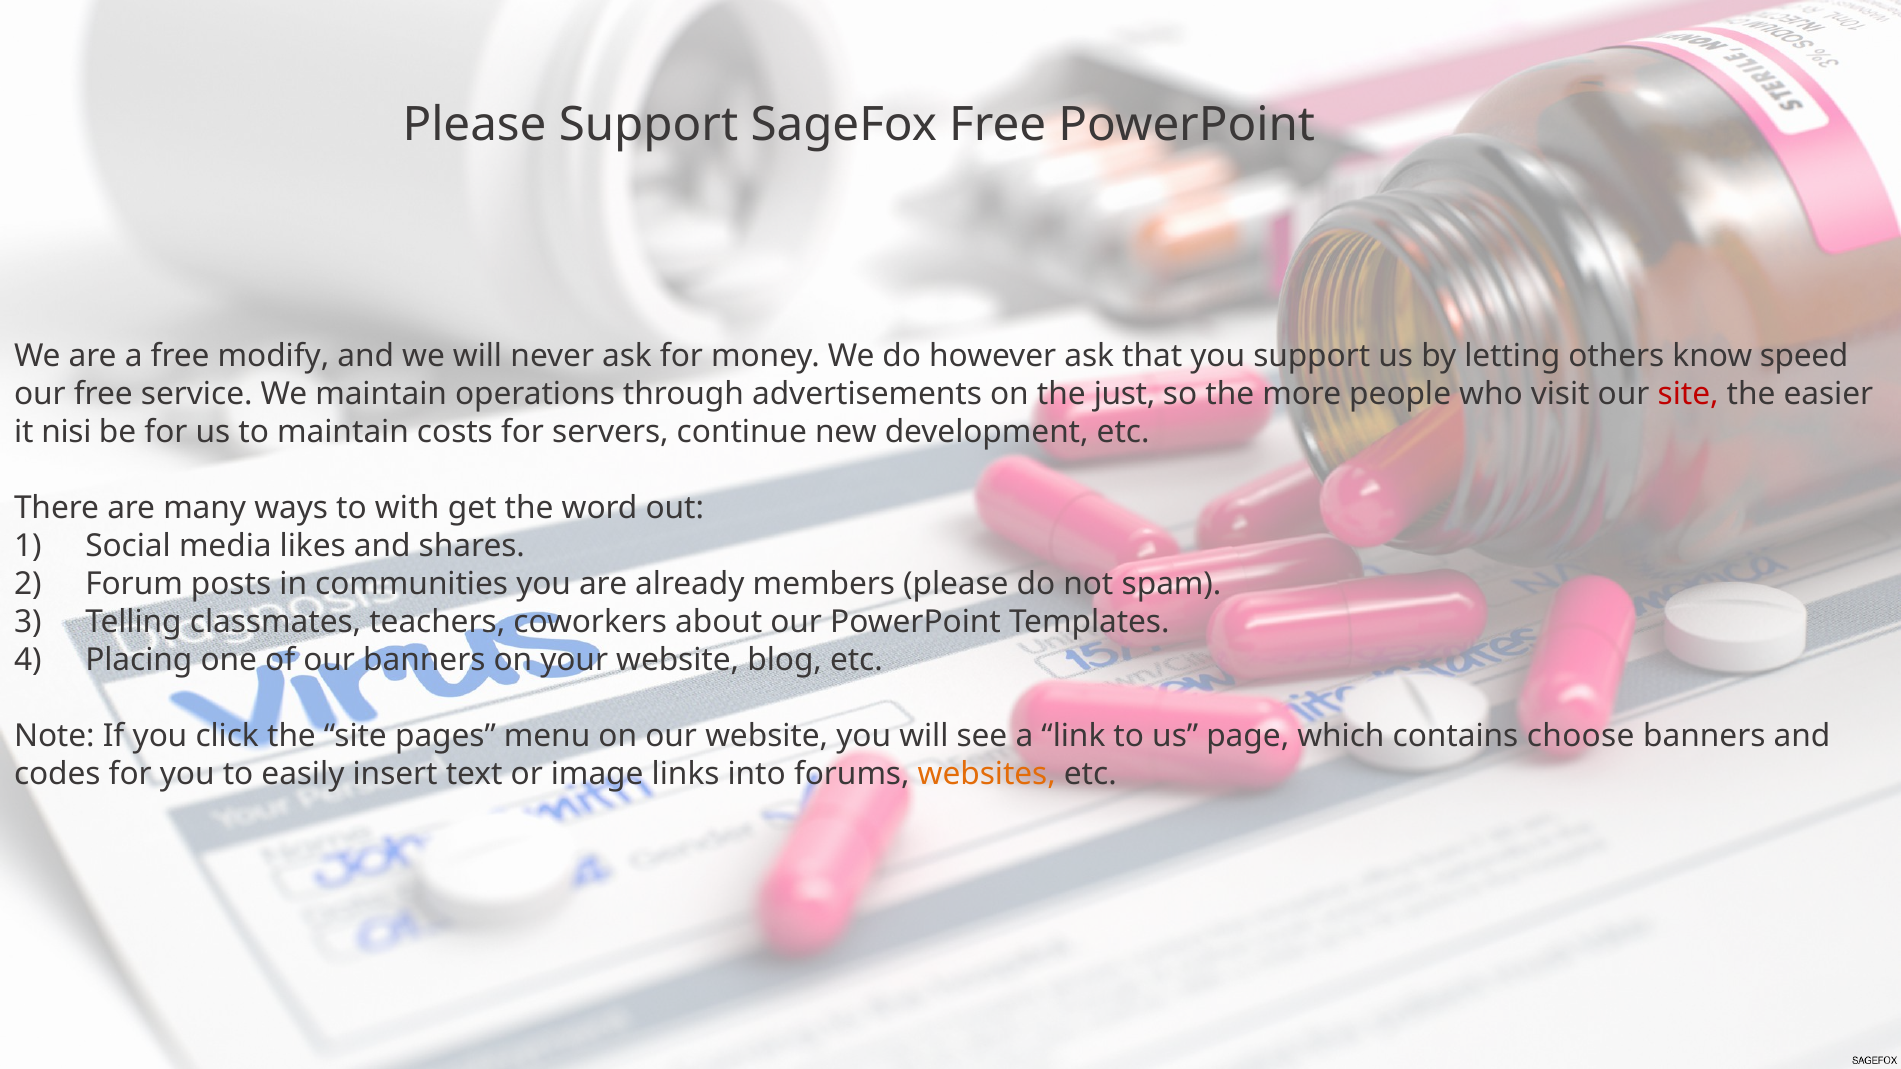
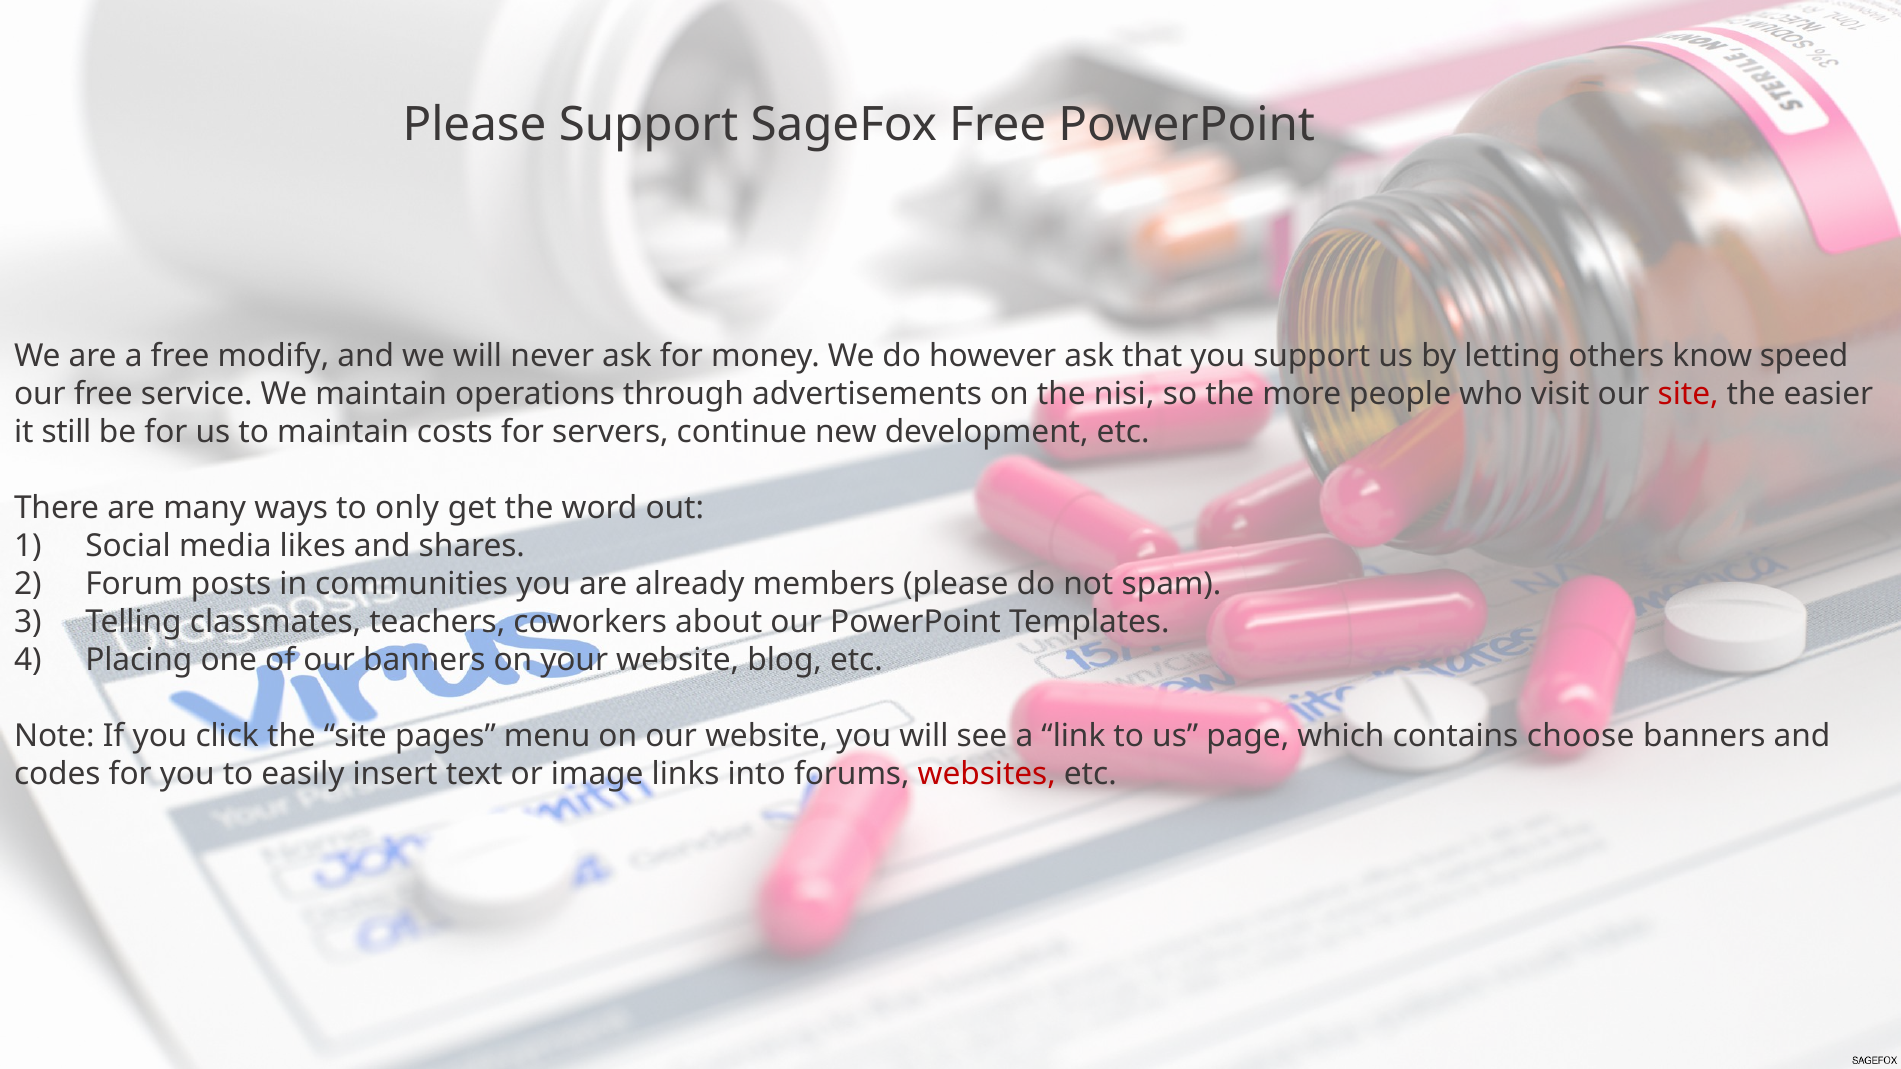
just: just -> nisi (1124, 394)
nisi: nisi -> still (66, 432)
with: with -> only (407, 508)
websites colour: orange -> red (987, 774)
